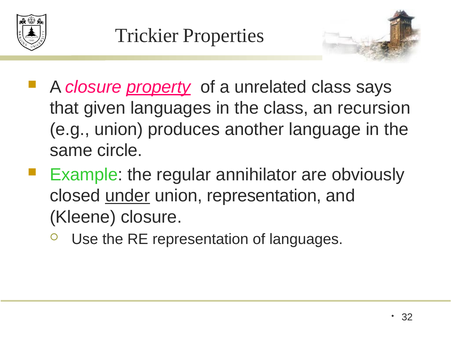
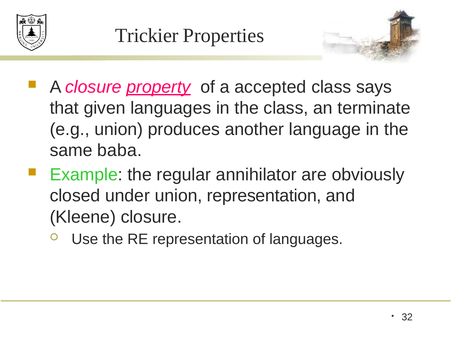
unrelated: unrelated -> accepted (270, 87)
recursion: recursion -> terminate (374, 108)
circle: circle -> baba (120, 150)
under underline: present -> none (128, 196)
